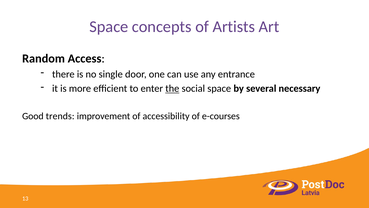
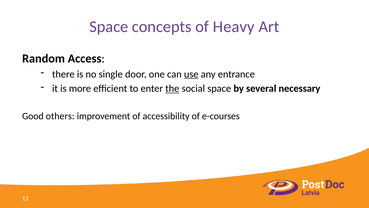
Artists: Artists -> Heavy (234, 27)
use underline: none -> present (191, 74)
trends: trends -> others (60, 116)
